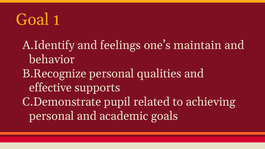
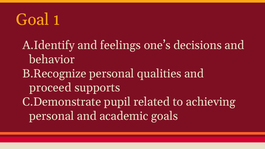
maintain: maintain -> decisions (198, 45)
effective: effective -> proceed (50, 88)
